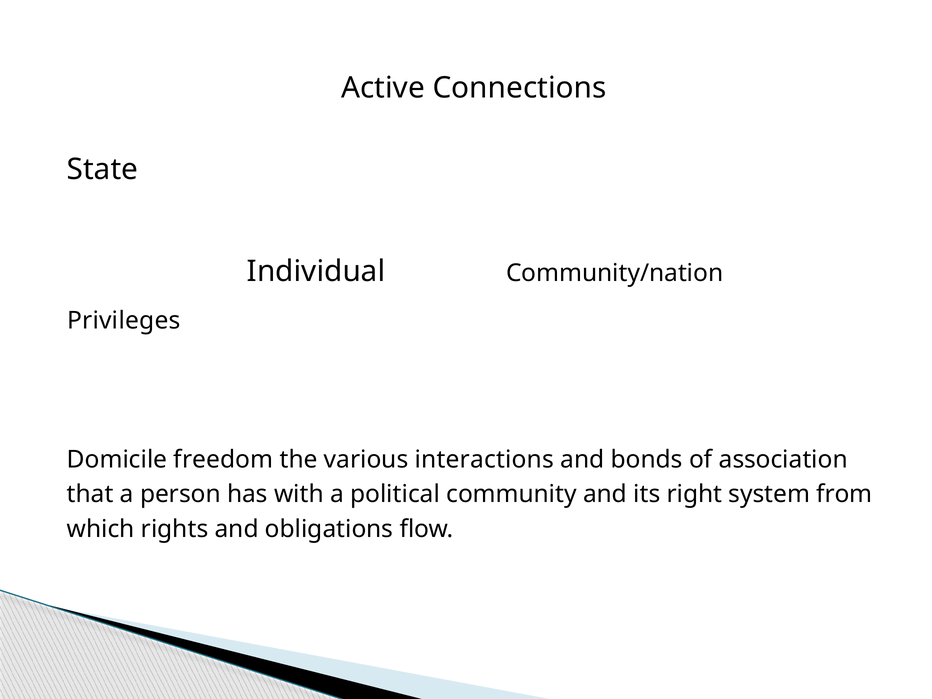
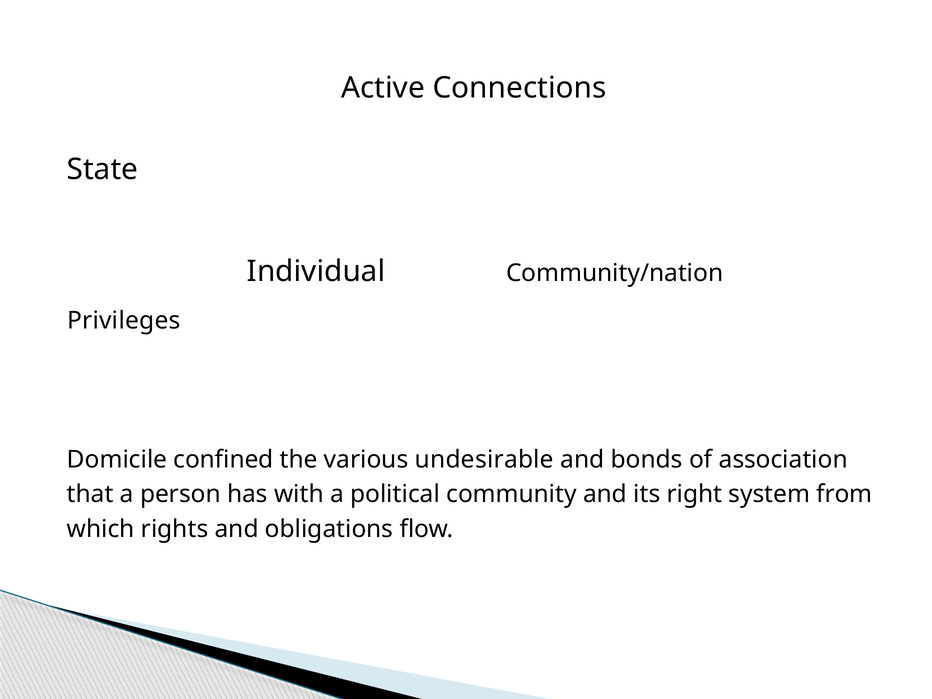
freedom: freedom -> confined (223, 460)
interactions: interactions -> undesirable (484, 460)
